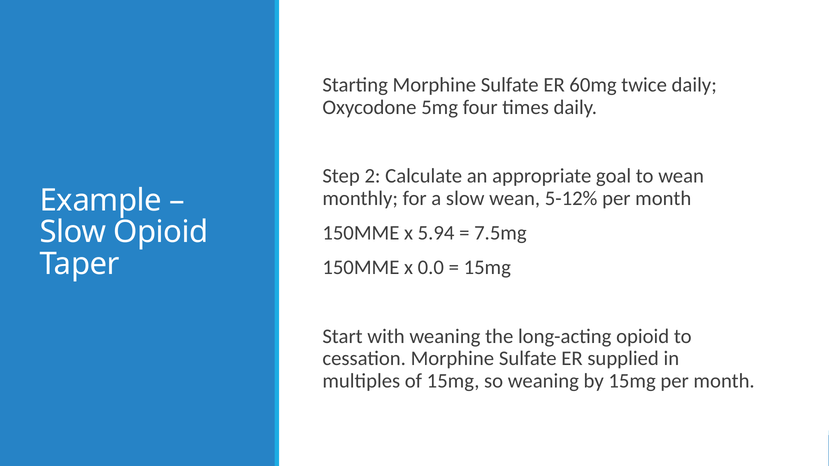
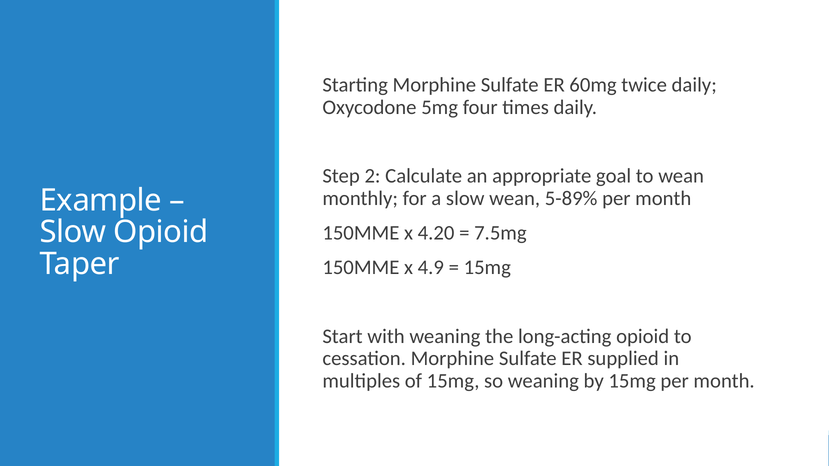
5-12%: 5-12% -> 5-89% (571, 199)
5.94: 5.94 -> 4.20 (436, 233)
0.0: 0.0 -> 4.9 (431, 267)
